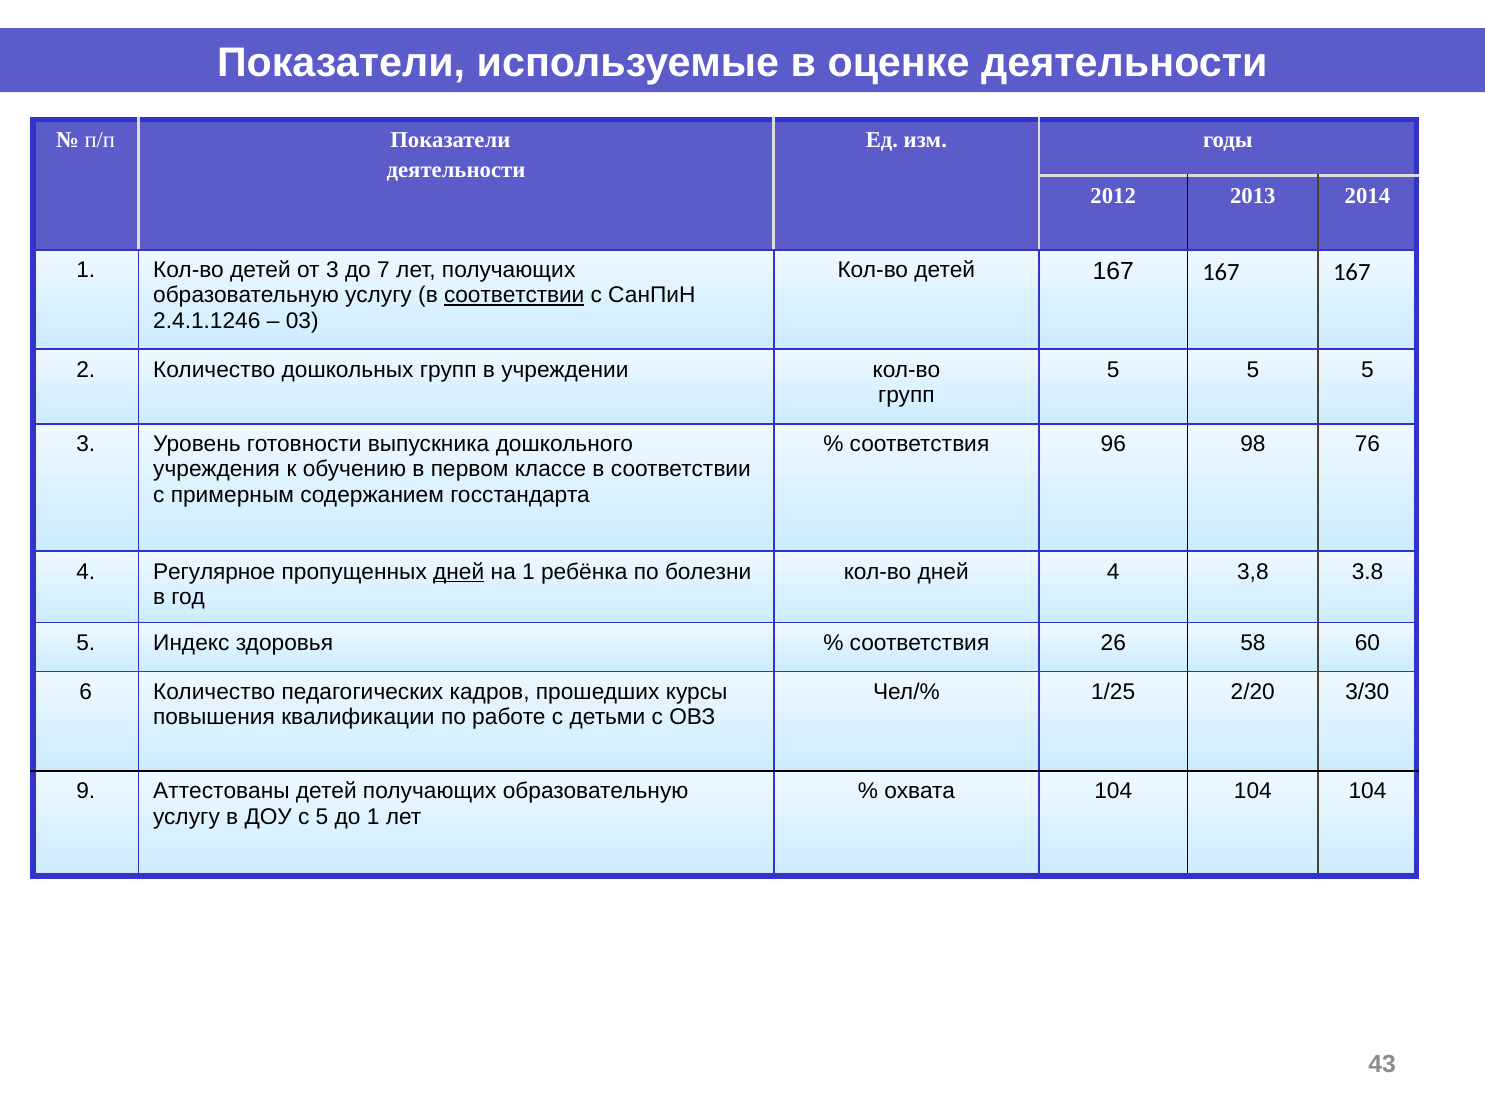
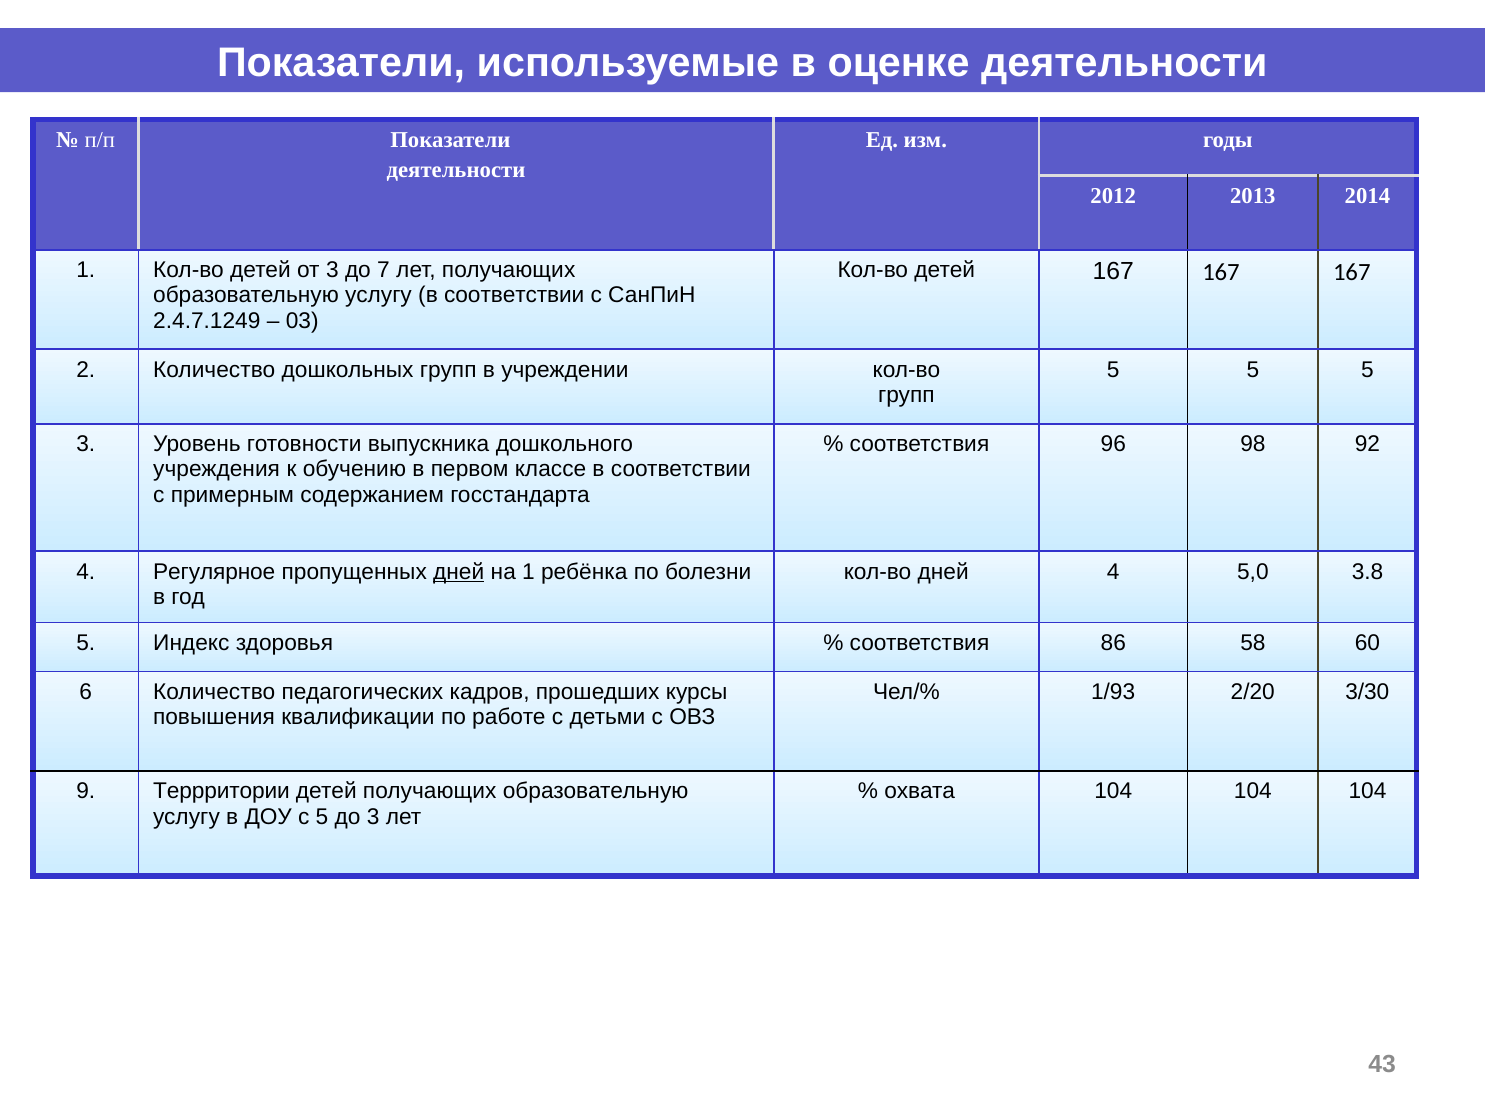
соответствии underline: present -> none (514, 295)
2.4.1.1246: 2.4.1.1246 -> 2.4.7.1249 (207, 321)
76: 76 -> 92 (1367, 444)
3,8: 3,8 -> 5,0 (1253, 571)
26: 26 -> 86 (1113, 643)
1/25: 1/25 -> 1/93 (1113, 692)
Аттестованы: Аттестованы -> Террритории (222, 791)
до 1: 1 -> 3 (373, 816)
